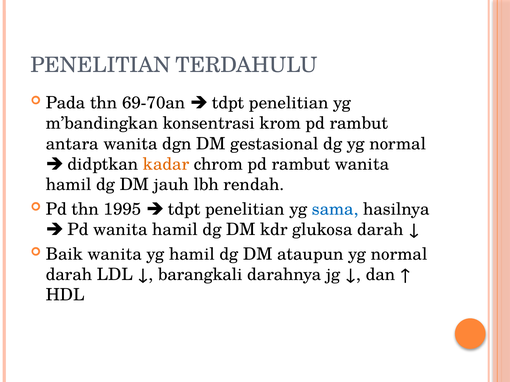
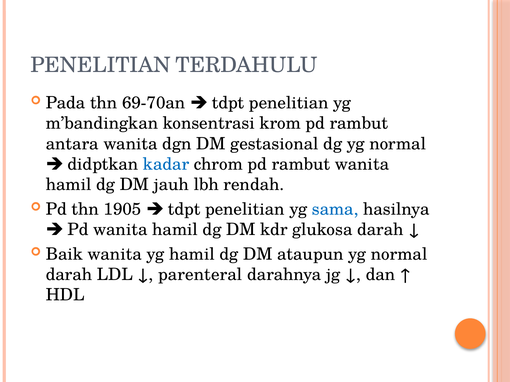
kadar colour: orange -> blue (166, 164)
1995: 1995 -> 1905 (123, 209)
barangkali: barangkali -> parenteral (200, 275)
